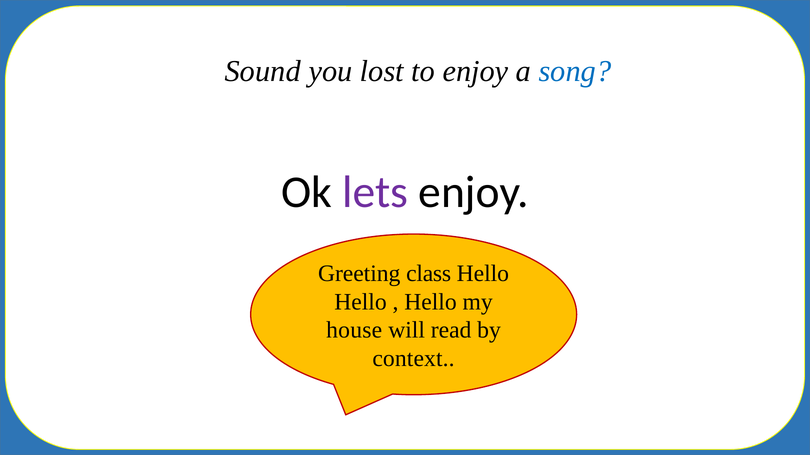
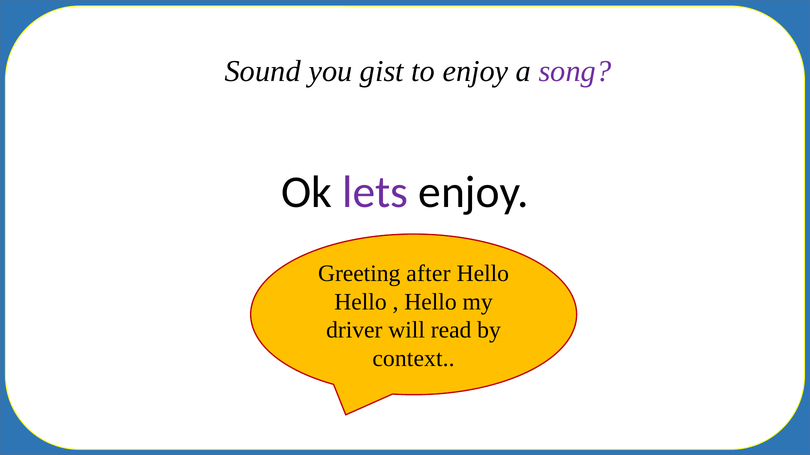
lost: lost -> gist (382, 71)
song colour: blue -> purple (575, 71)
class: class -> after (428, 274)
house: house -> driver (354, 331)
